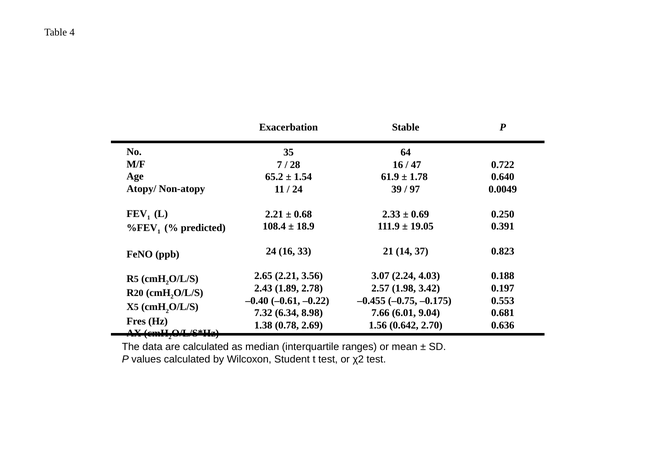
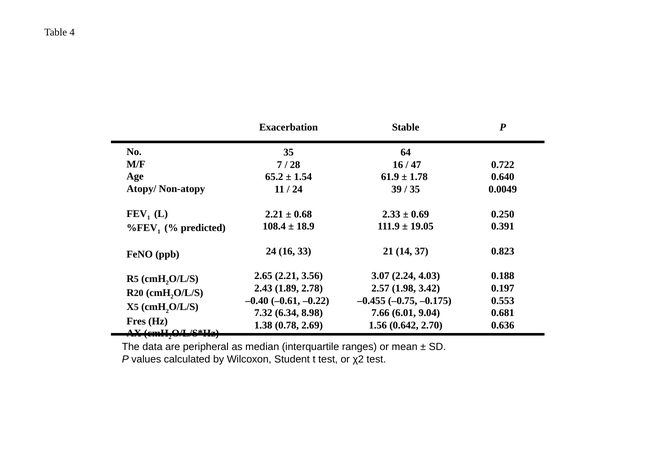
97: 97 -> 35 (415, 189)
are calculated: calculated -> peripheral (206, 347)
